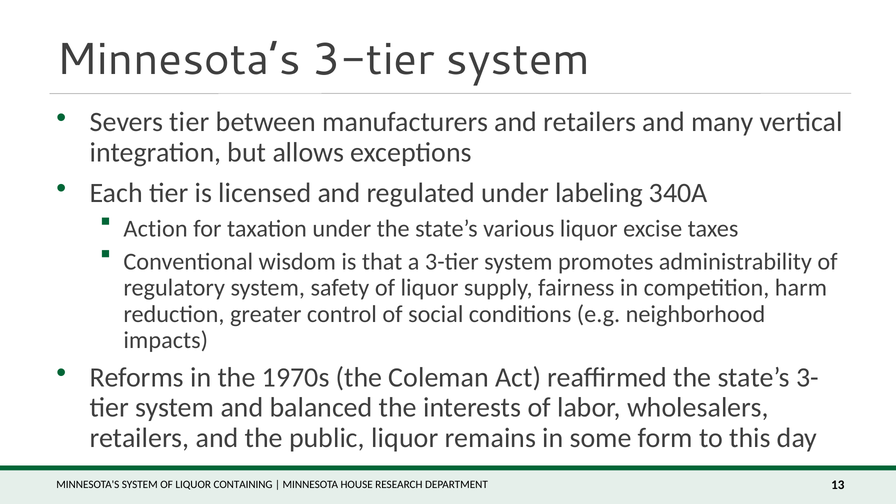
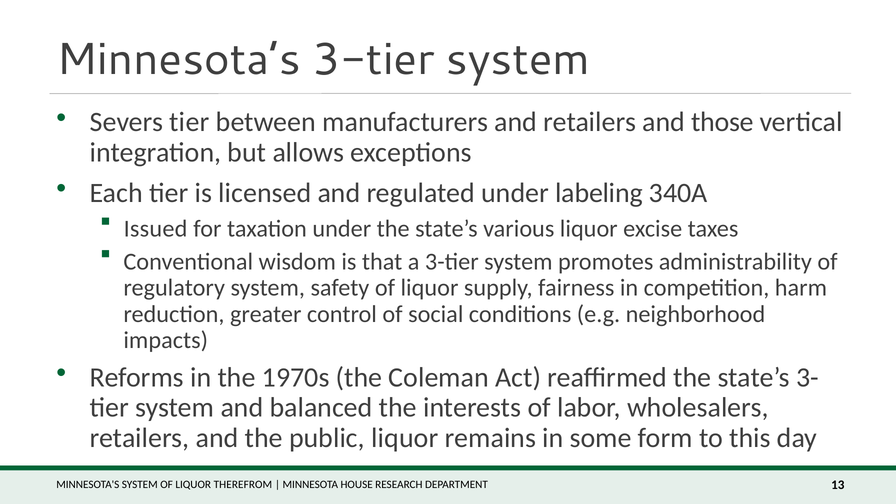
many: many -> those (722, 122)
Action: Action -> Issued (156, 229)
CONTAINING: CONTAINING -> THEREFROM (243, 485)
